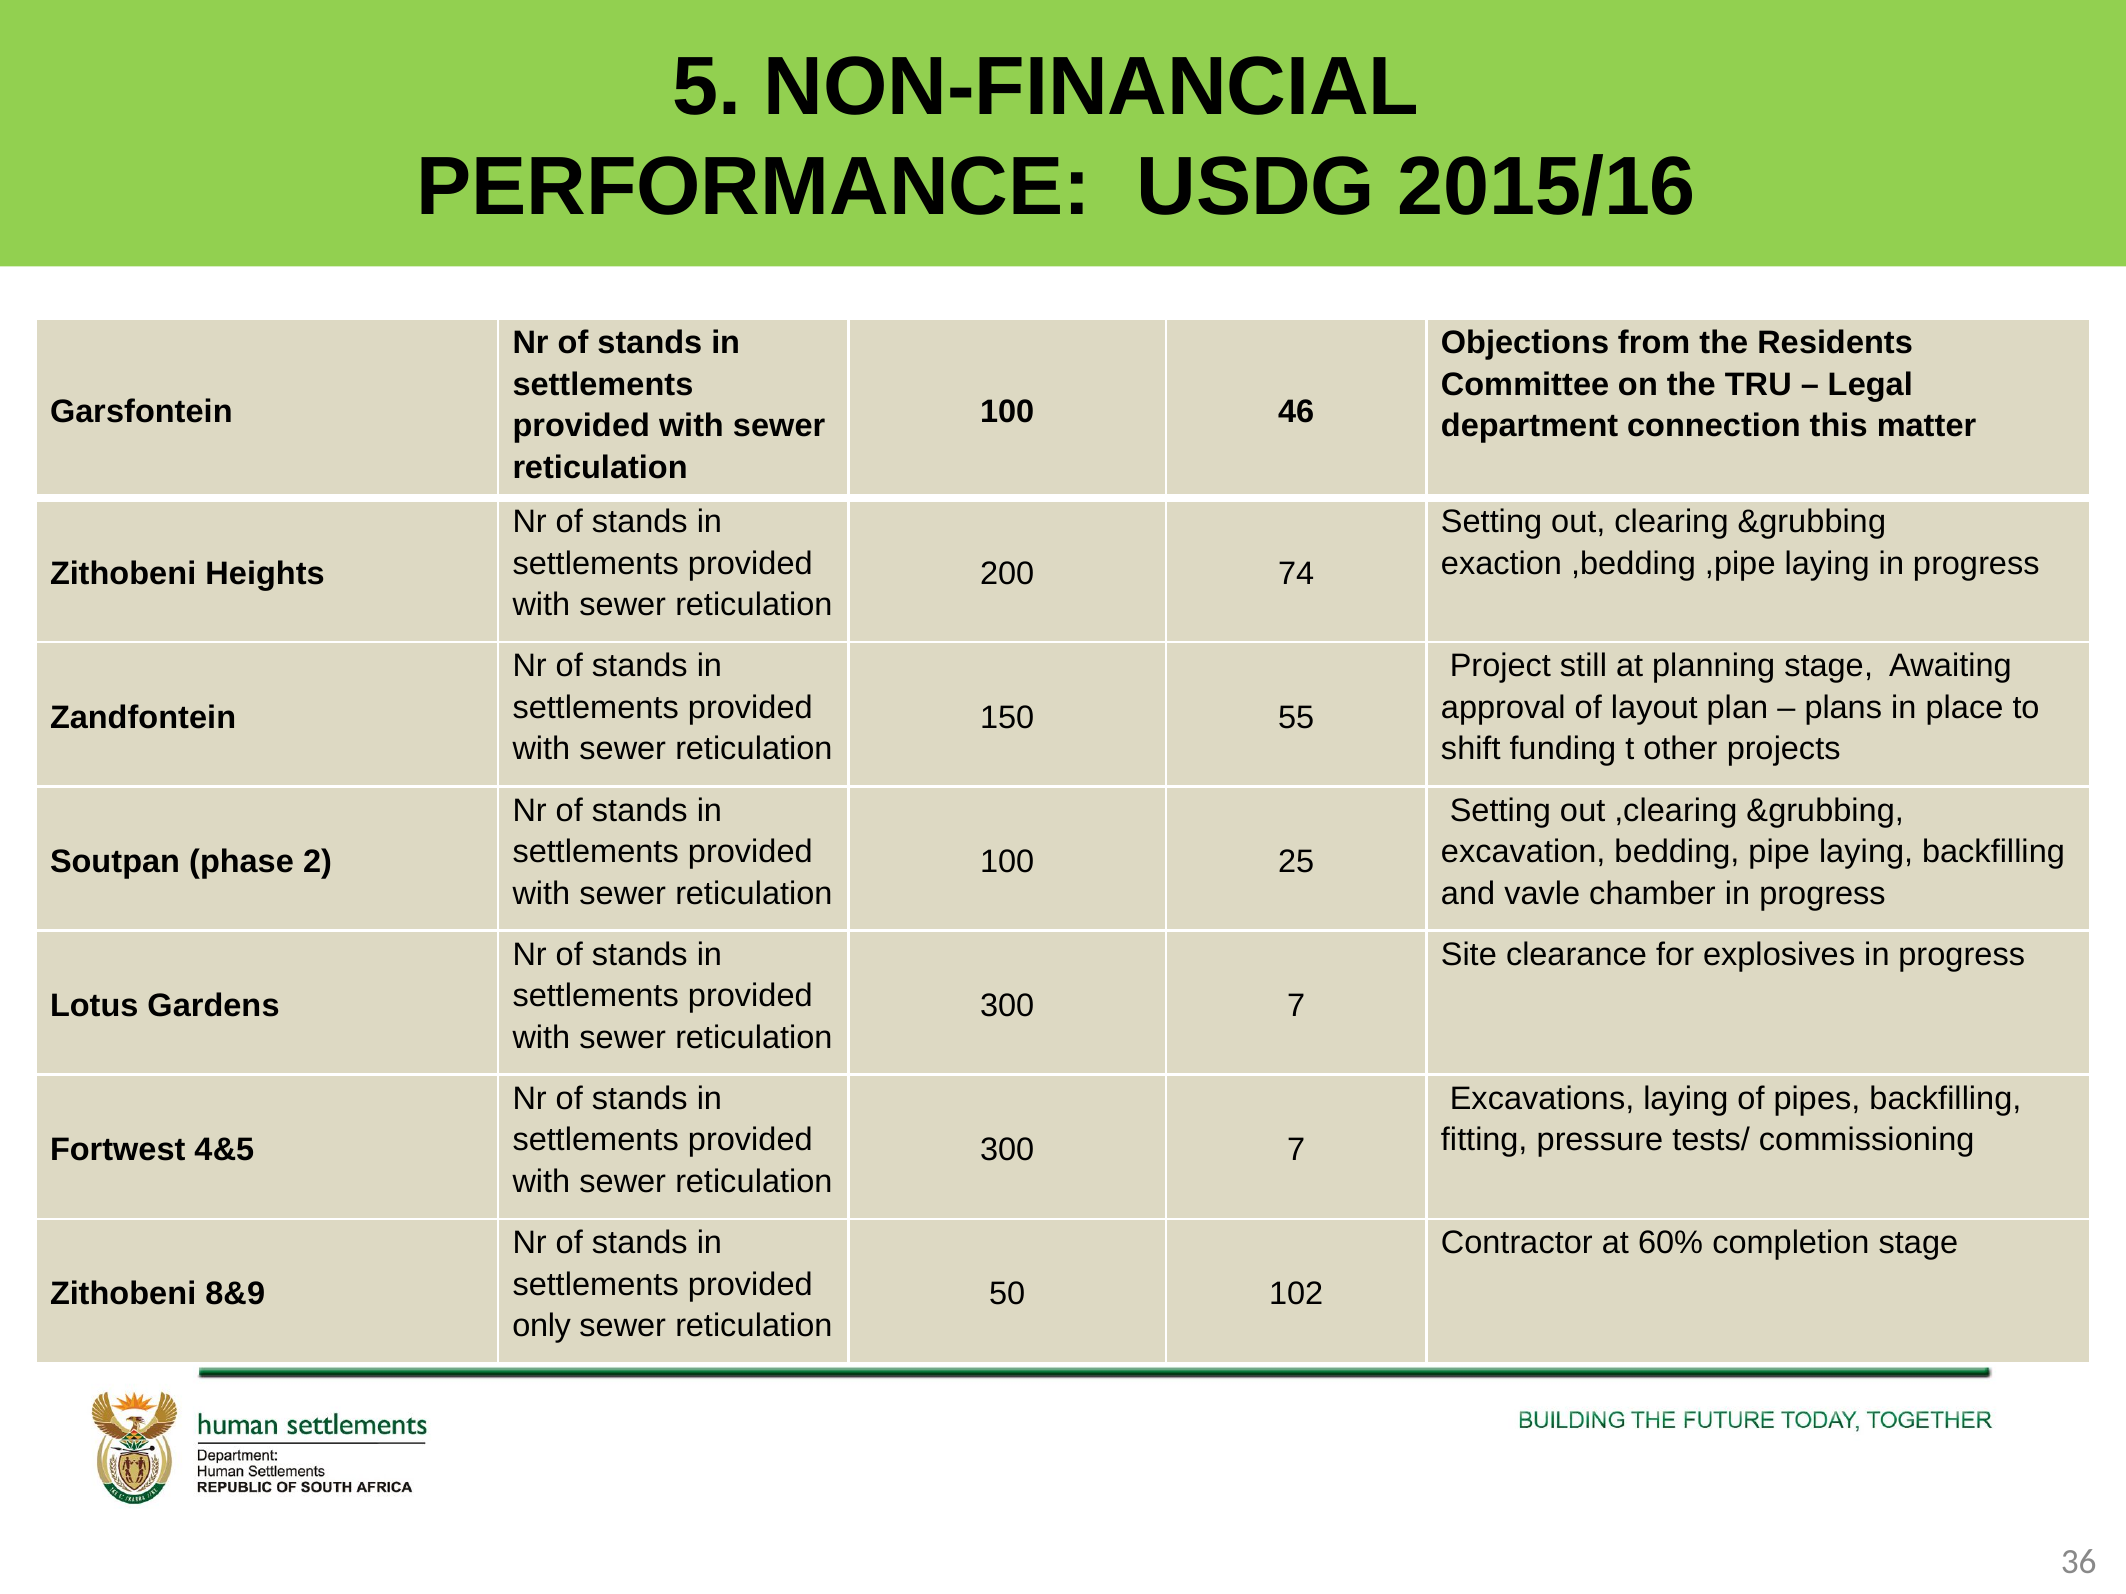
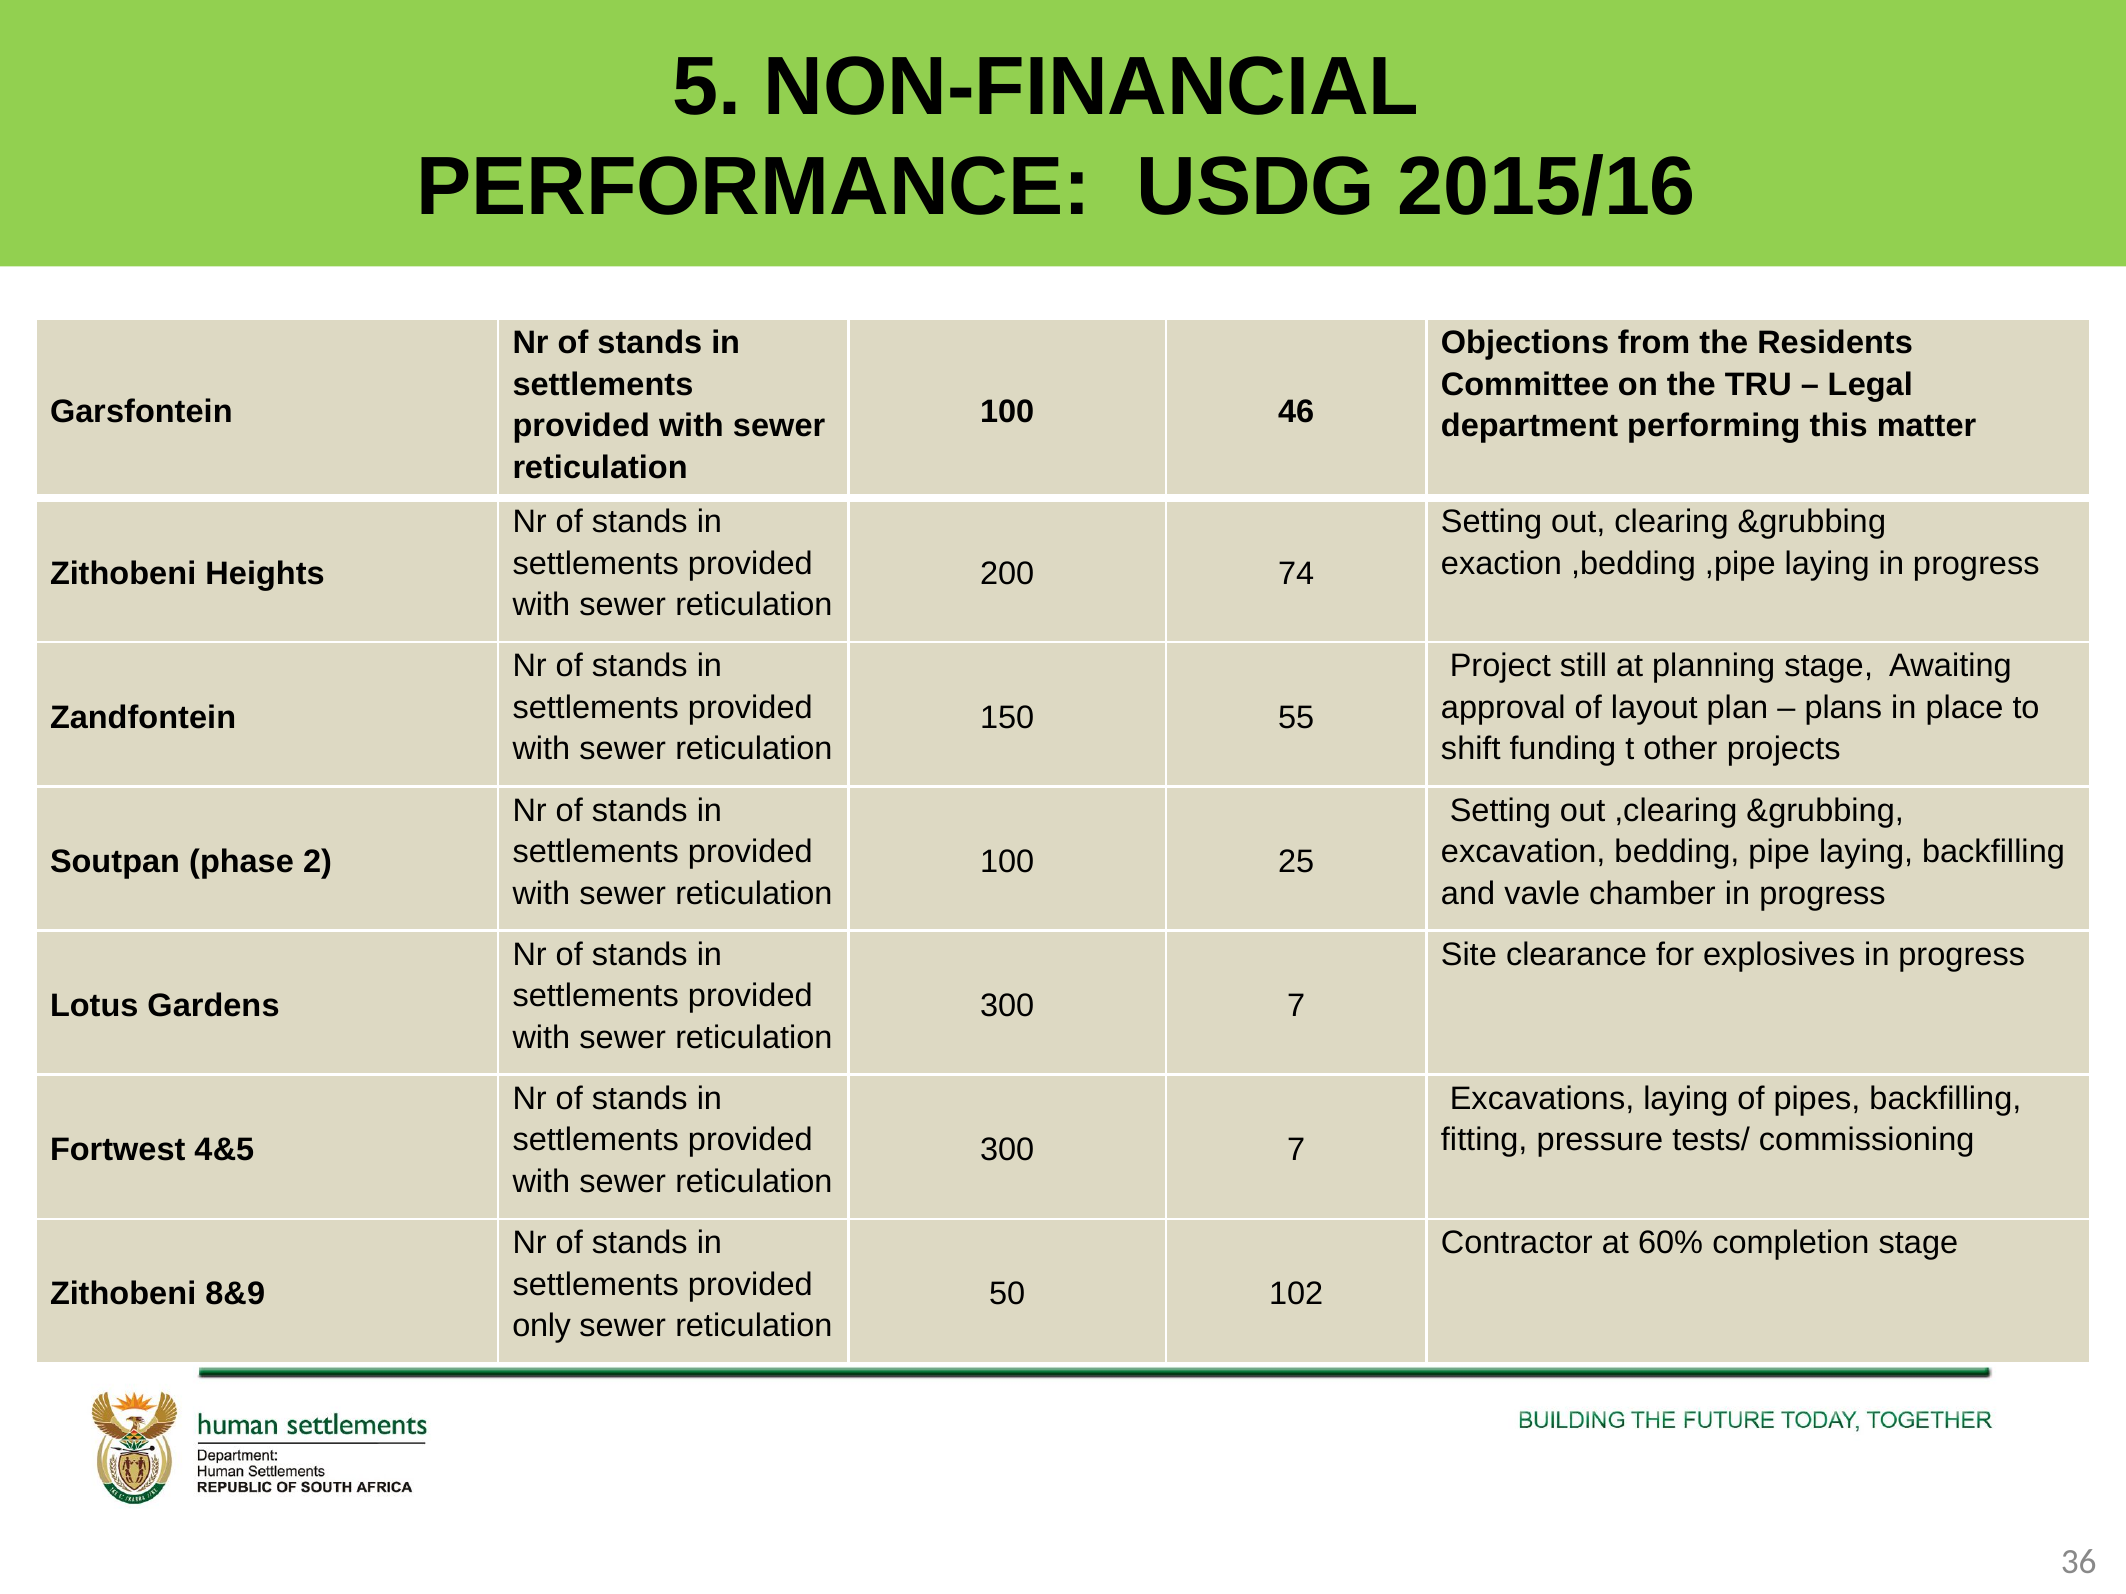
connection: connection -> performing (1714, 426)
